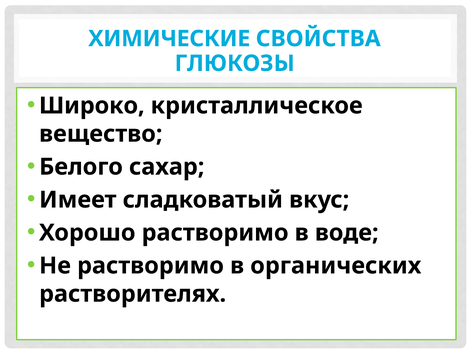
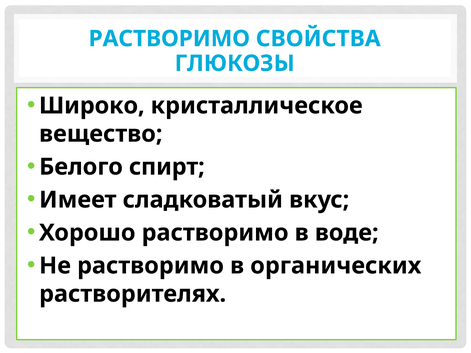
ХИМИЧЕСКИЕ: ХИМИЧЕСКИЕ -> РАСТВОРИМО (169, 39)
сахар: сахар -> спирт (167, 167)
